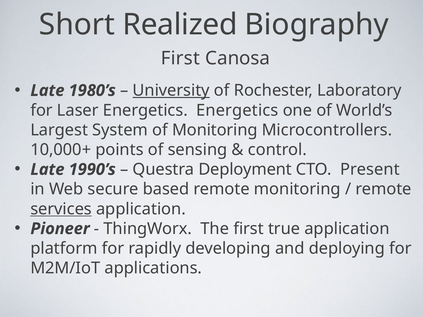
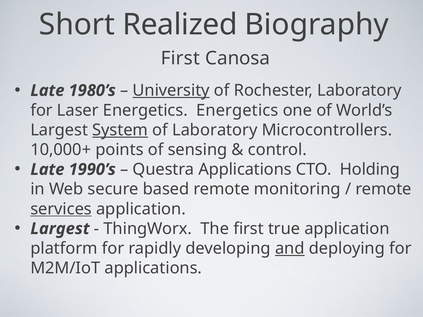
System underline: none -> present (120, 130)
of Monitoring: Monitoring -> Laboratory (215, 130)
Questra Deployment: Deployment -> Applications (245, 170)
Present: Present -> Holding (370, 170)
Pioneer: Pioneer -> Largest (60, 229)
and underline: none -> present (290, 249)
